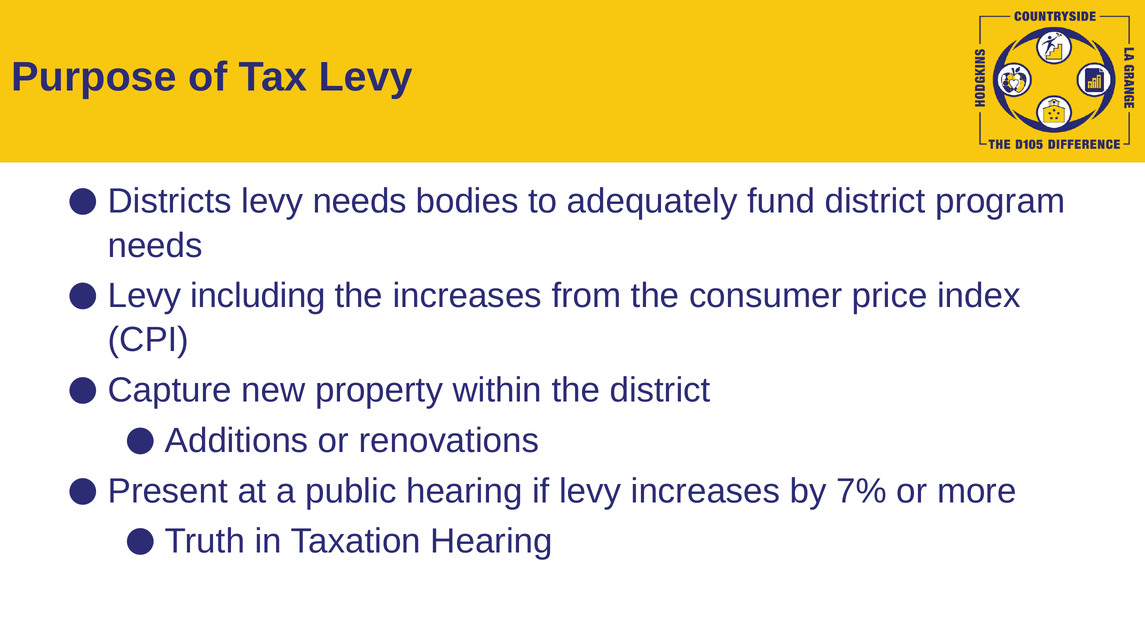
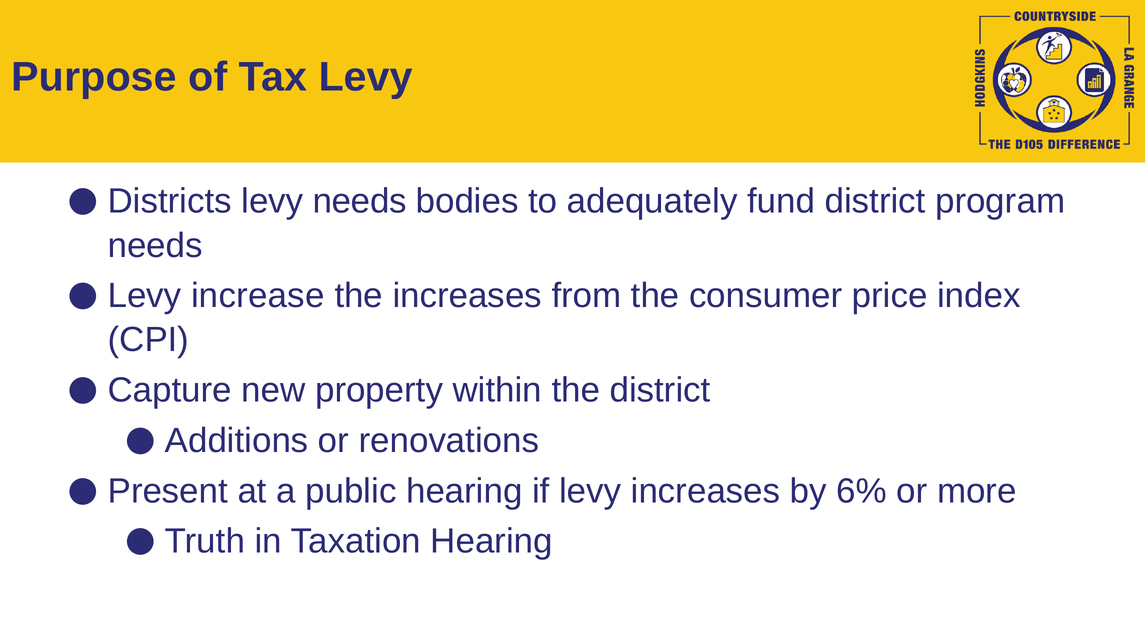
including: including -> increase (258, 296)
7%: 7% -> 6% (862, 491)
